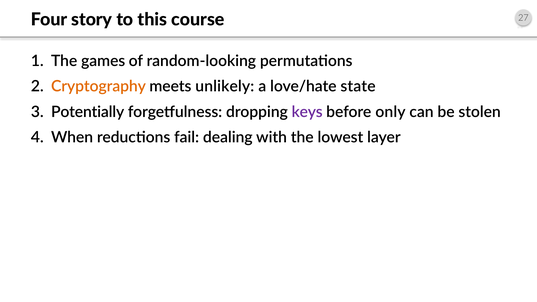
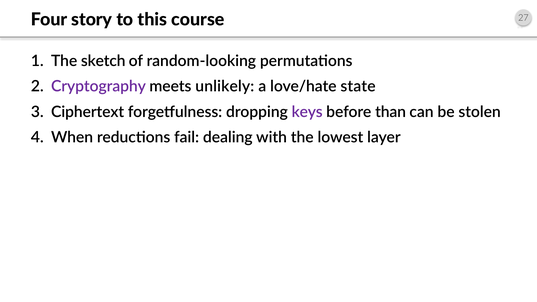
games: games -> sketch (103, 61)
Cryptography colour: orange -> purple (98, 86)
Potentially: Potentially -> Ciphertext (88, 112)
only: only -> than (391, 112)
